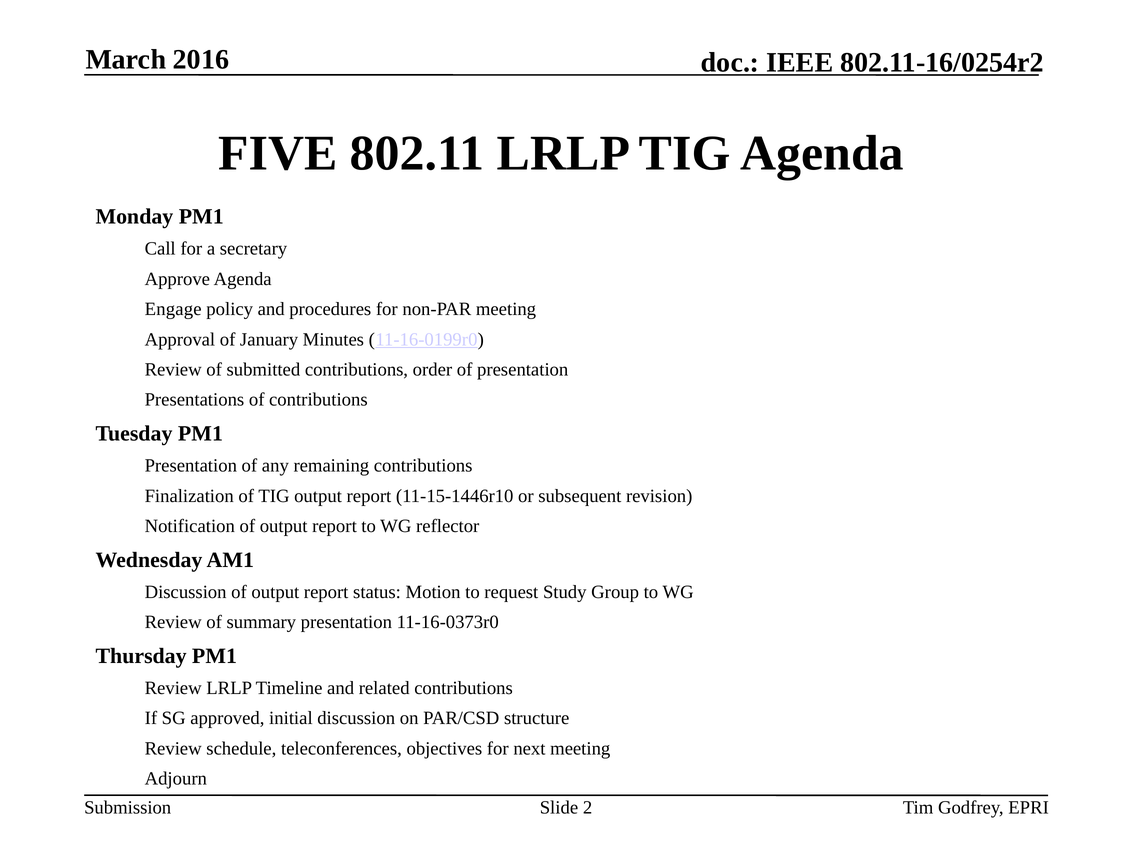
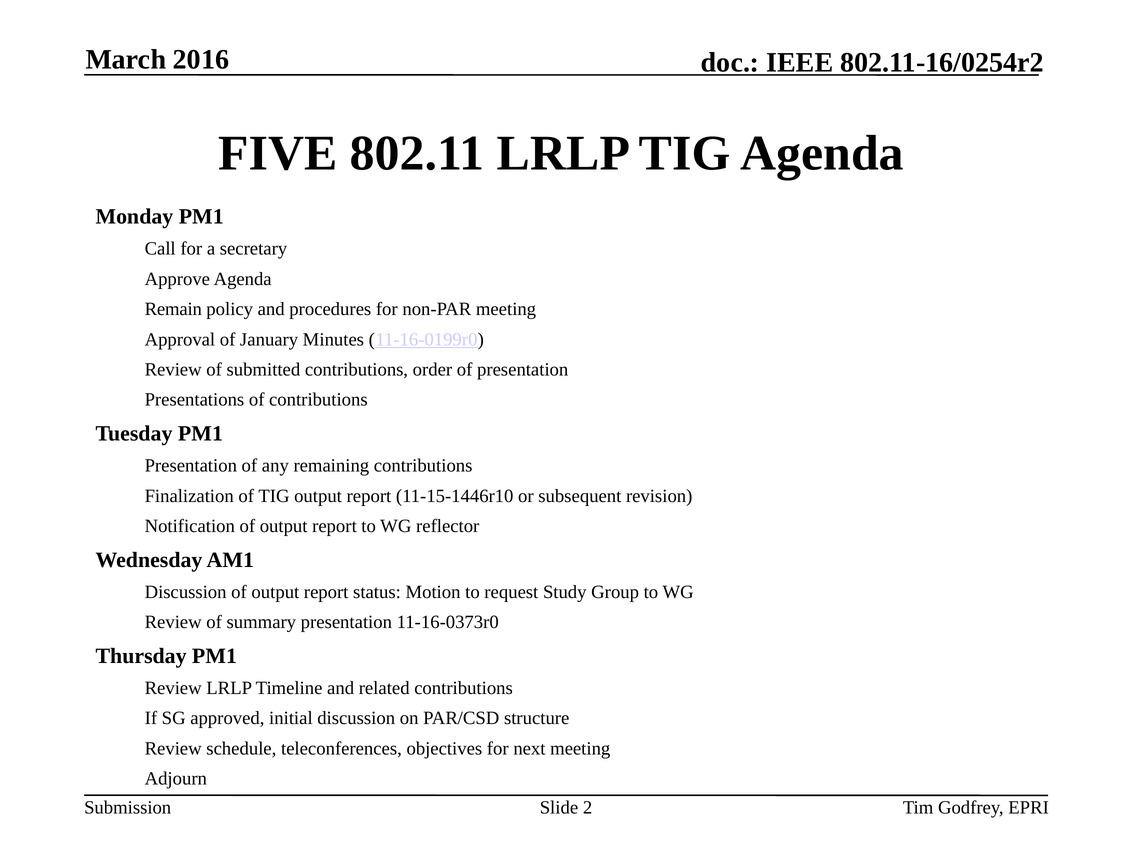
Engage: Engage -> Remain (173, 309)
